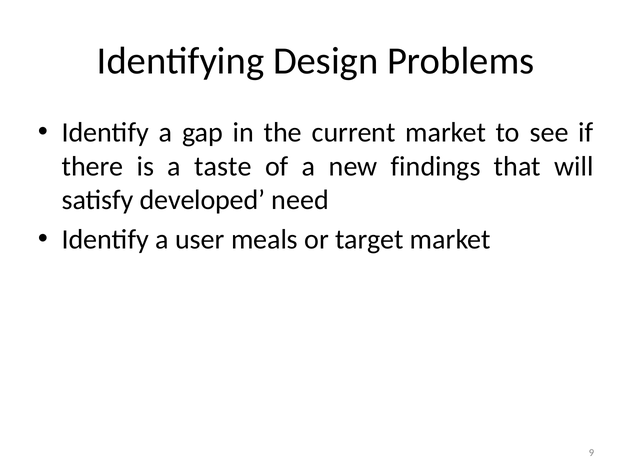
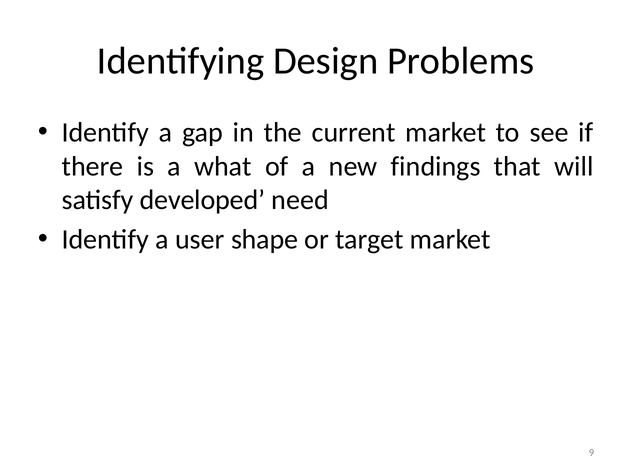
taste: taste -> what (223, 166)
meals: meals -> shape (265, 239)
